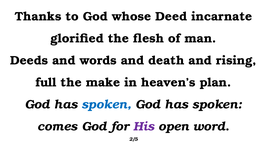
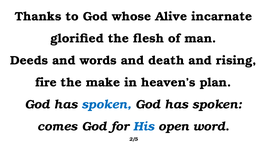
Deed: Deed -> Alive (171, 17)
full: full -> fire (46, 83)
His colour: purple -> blue (144, 127)
